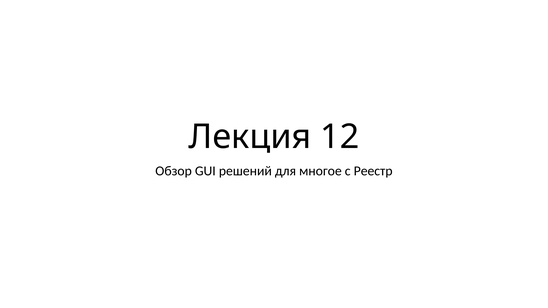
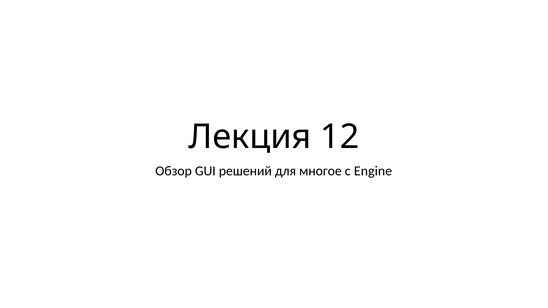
Реестр: Реестр -> Engine (373, 171)
